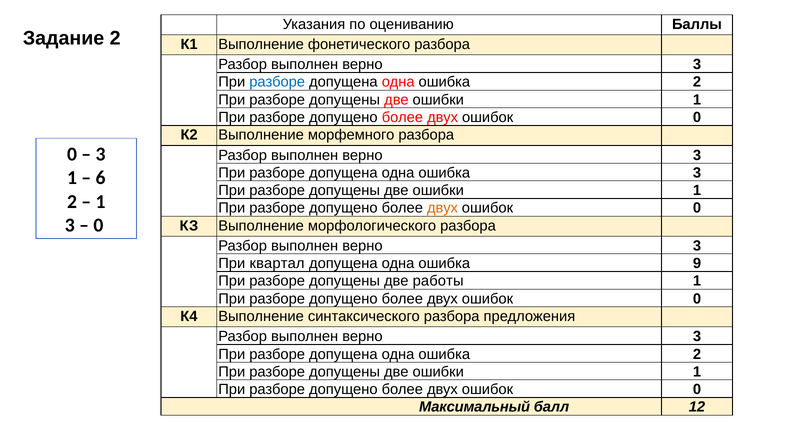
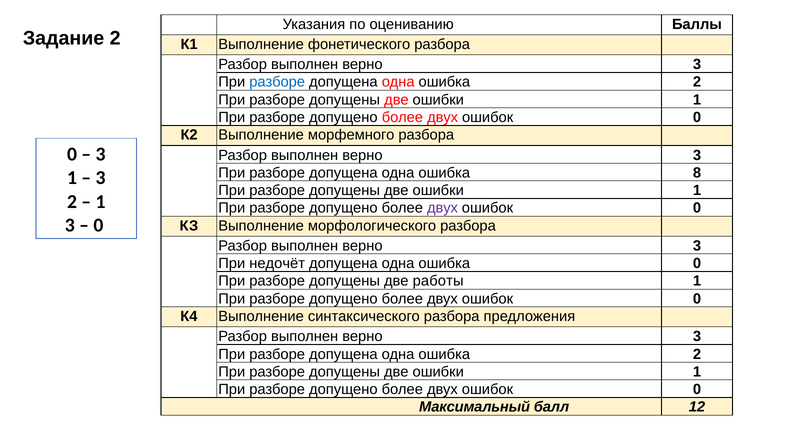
ошибка 3: 3 -> 8 (697, 173)
6: 6 -> 3 (101, 178)
двух colour: orange -> purple (442, 208)
квартал: квартал -> недочёт (277, 263)
ошибка 9: 9 -> 0 (697, 263)
